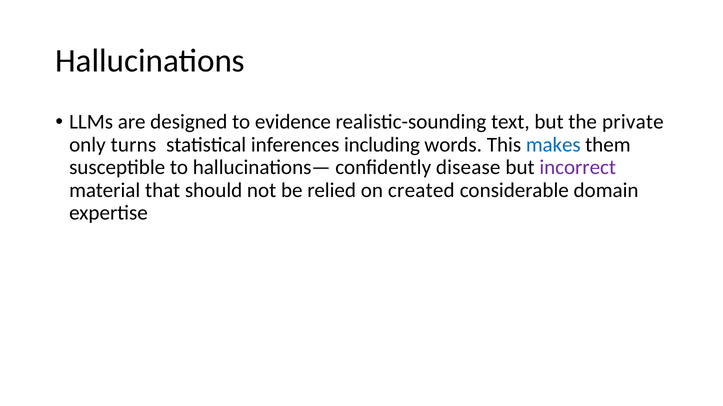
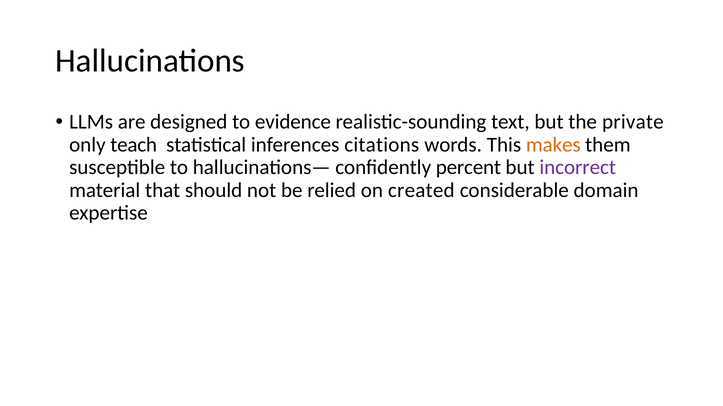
turns: turns -> teach (134, 145)
including: including -> citations (382, 145)
makes colour: blue -> orange (553, 145)
disease: disease -> percent (468, 168)
